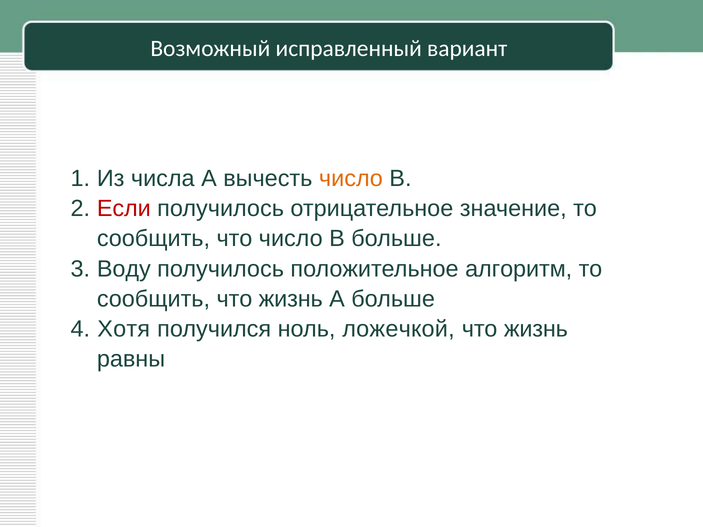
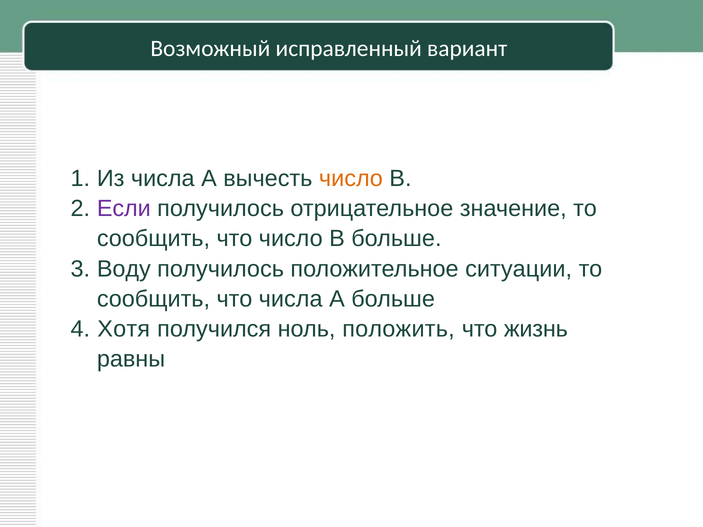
Если colour: red -> purple (124, 209)
алгоритм: алгоритм -> ситуации (519, 269)
сообщить что жизнь: жизнь -> числа (291, 299)
ложечкой: ложечкой -> положить (398, 329)
